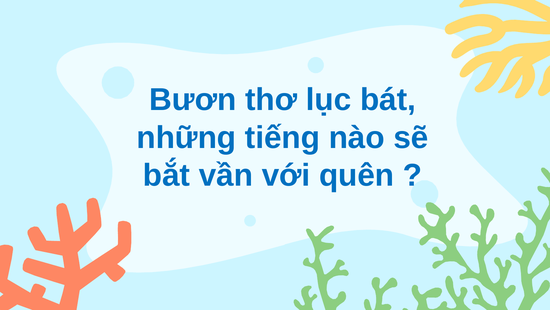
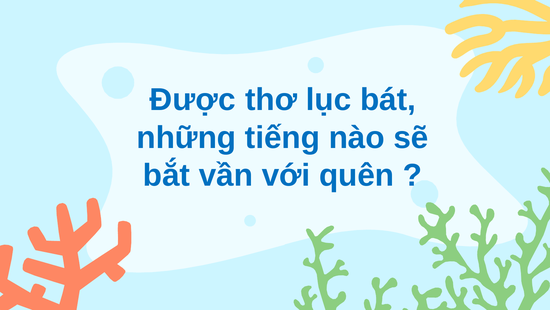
Bươn: Bươn -> Được (193, 100)
